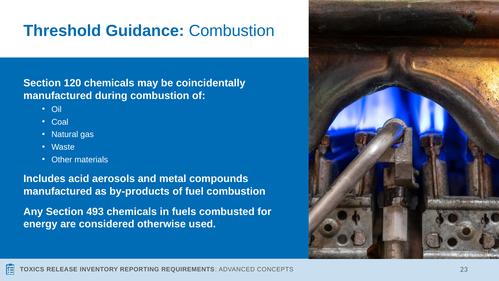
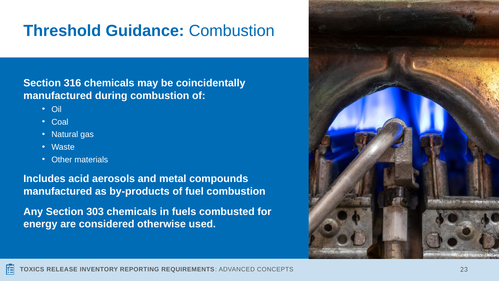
120: 120 -> 316 (72, 83)
493: 493 -> 303 (95, 211)
